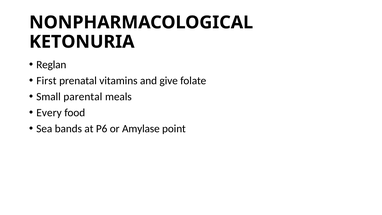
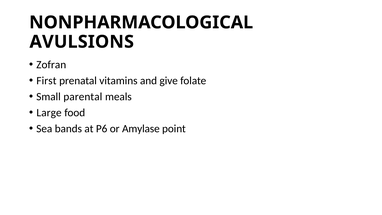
KETONURIA: KETONURIA -> AVULSIONS (82, 42)
Reglan: Reglan -> Zofran (51, 65)
Every: Every -> Large (49, 113)
